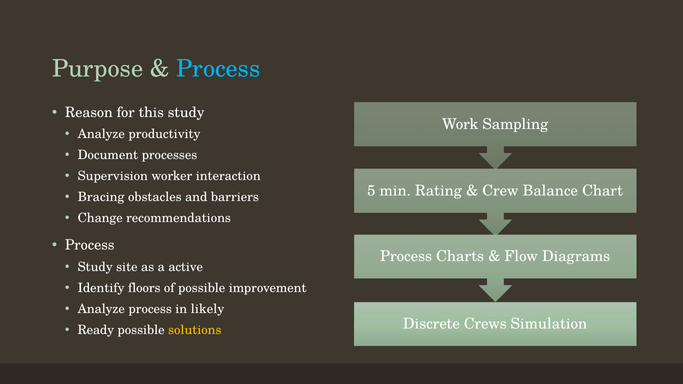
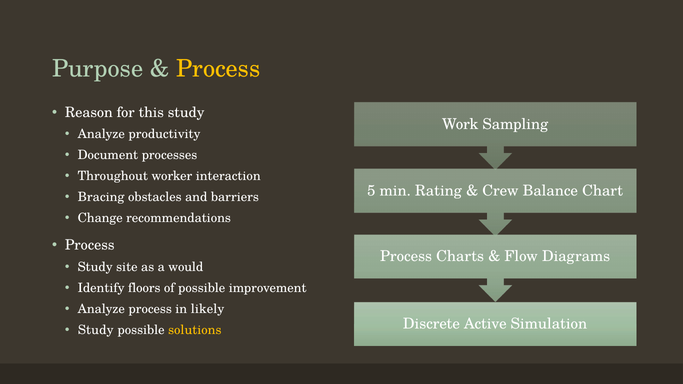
Process colour: light blue -> yellow (218, 69)
Supervision: Supervision -> Throughout (113, 176)
active: active -> would (186, 267)
Crews: Crews -> Active (485, 324)
Ready: Ready -> Study (96, 330)
